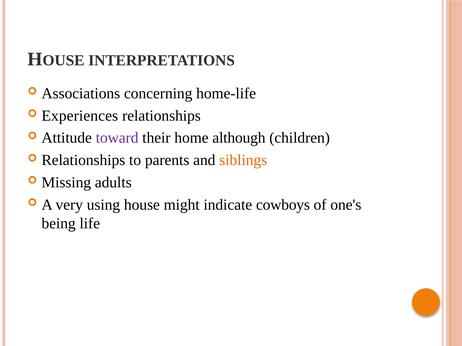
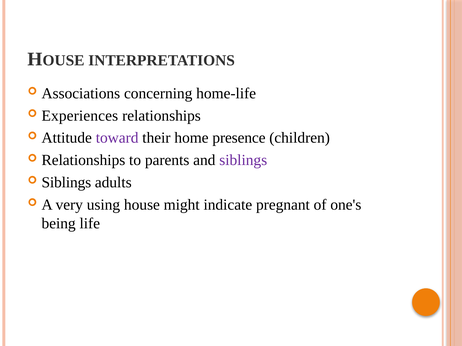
although: although -> presence (239, 138)
siblings colour: orange -> purple (243, 160)
Missing: Missing -> Siblings (66, 183)
cowboys: cowboys -> pregnant (283, 205)
